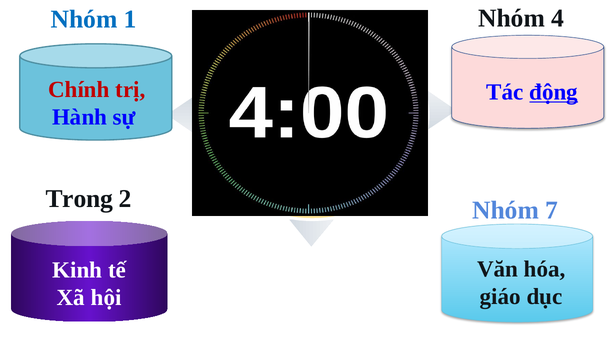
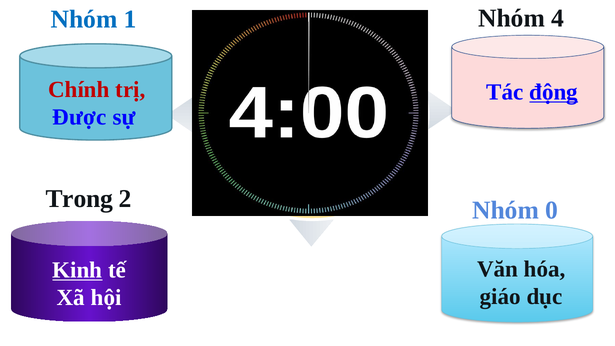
Hành: Hành -> Được (80, 117)
7: 7 -> 0 (552, 210)
Kinh underline: none -> present (77, 270)
